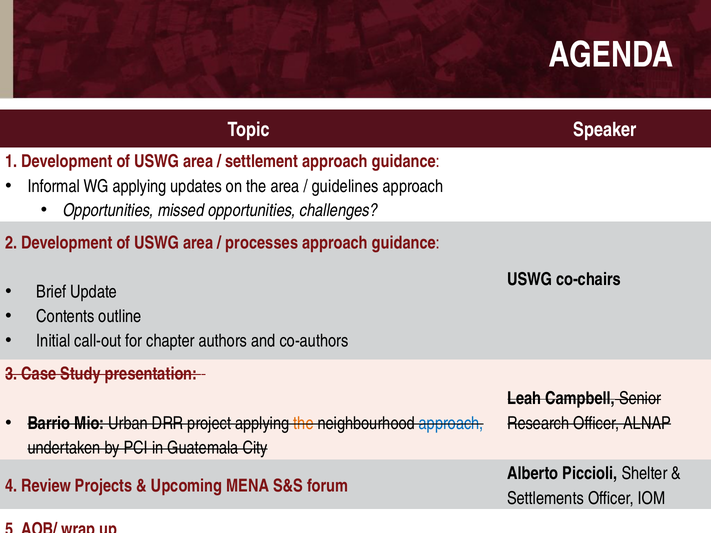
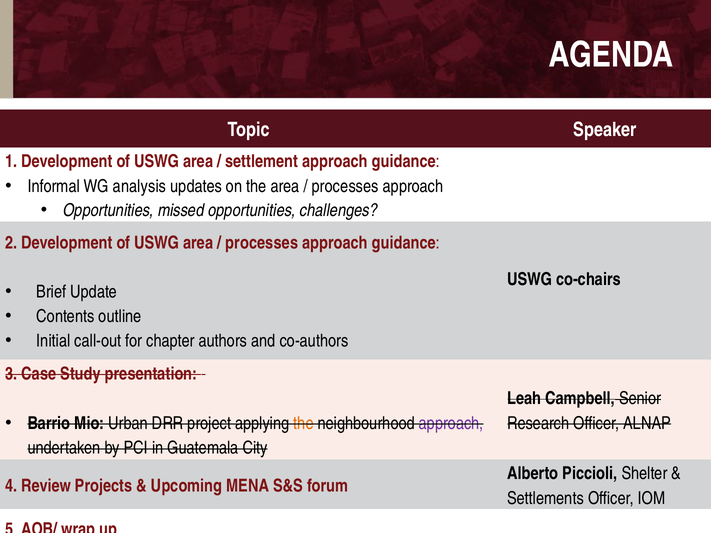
WG applying: applying -> analysis (140, 186)
guidelines: guidelines -> processes (345, 186)
approach colour: blue -> purple (451, 424)
